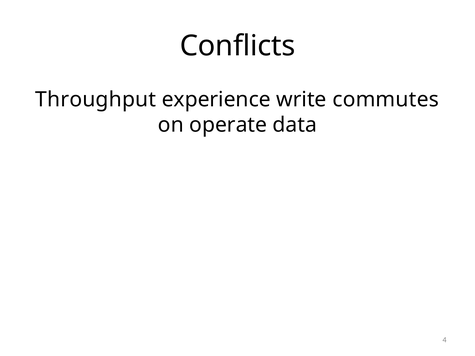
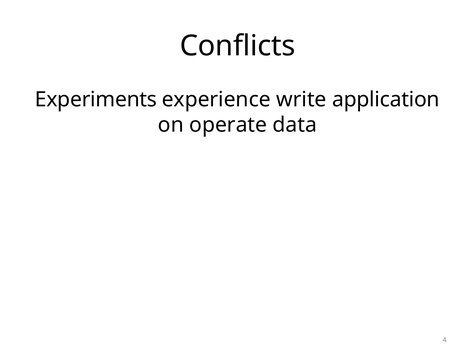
Throughput: Throughput -> Experiments (96, 100)
commutes: commutes -> application (386, 100)
